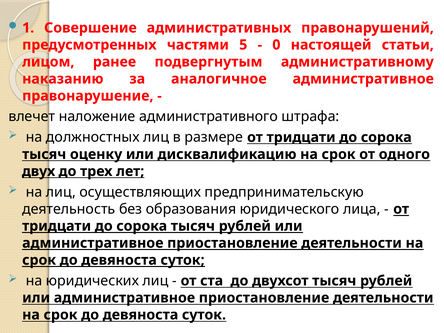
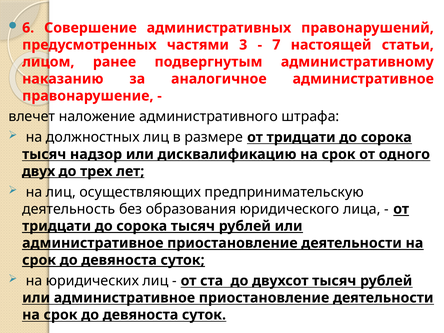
1: 1 -> 6 (28, 28)
5: 5 -> 3 (243, 45)
0: 0 -> 7 (276, 45)
оценку: оценку -> надзор (96, 154)
